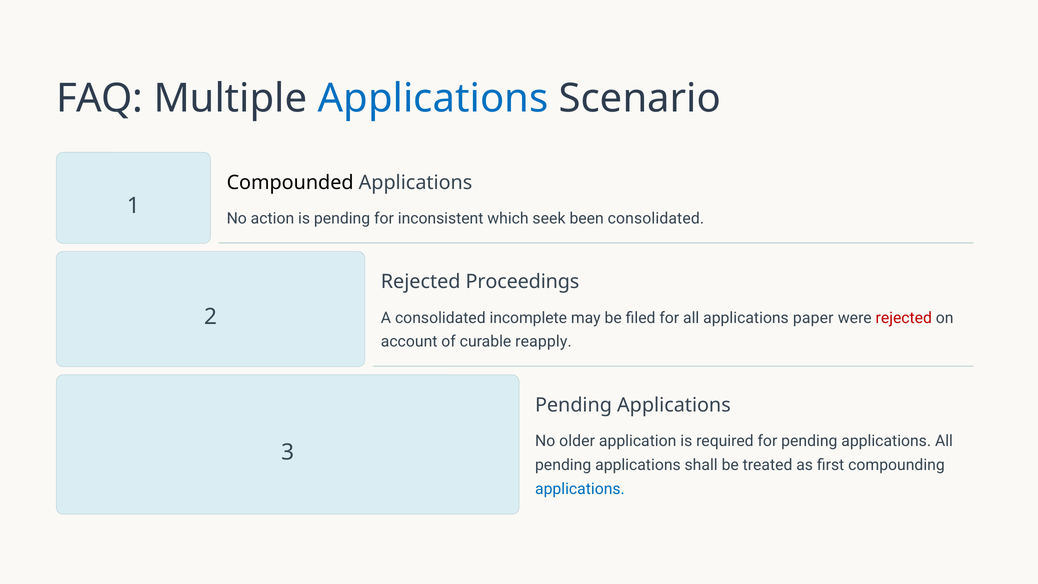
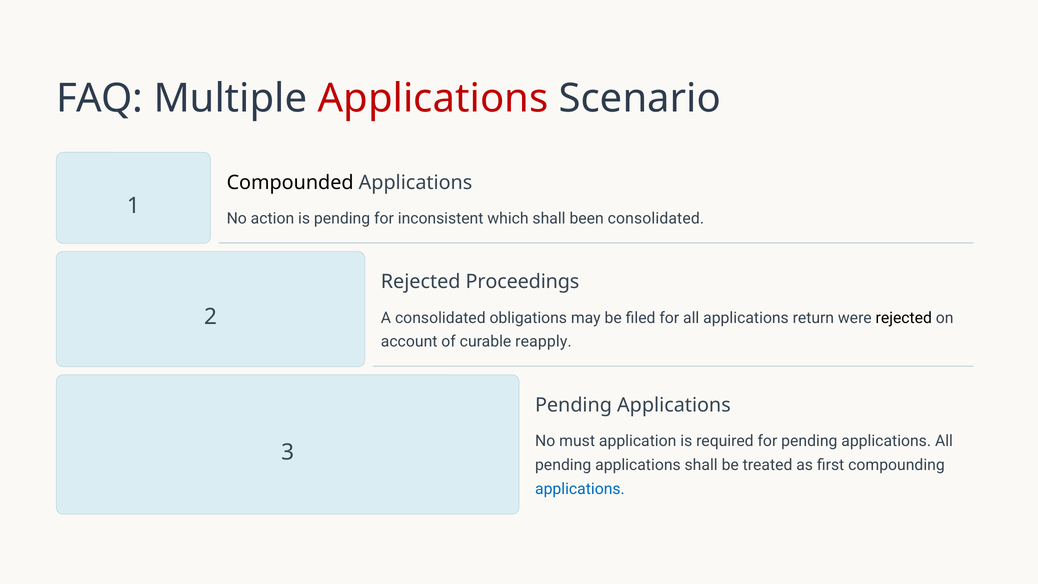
Applications colour: blue -> red (433, 99)
which seek: seek -> shall (549, 219)
incomplete: incomplete -> obligations (528, 318)
paper: paper -> return (813, 318)
rejected colour: red -> black (904, 318)
older: older -> must (577, 441)
